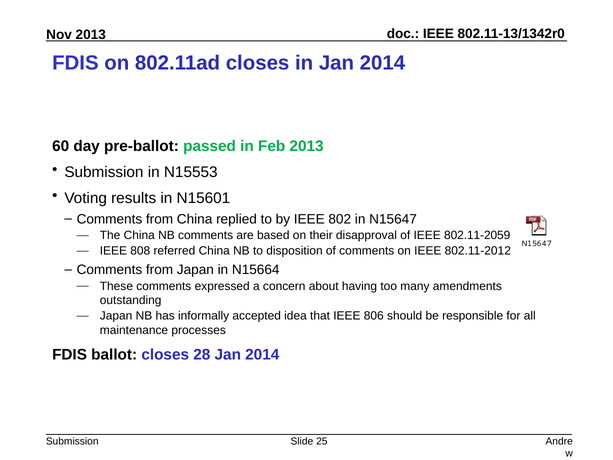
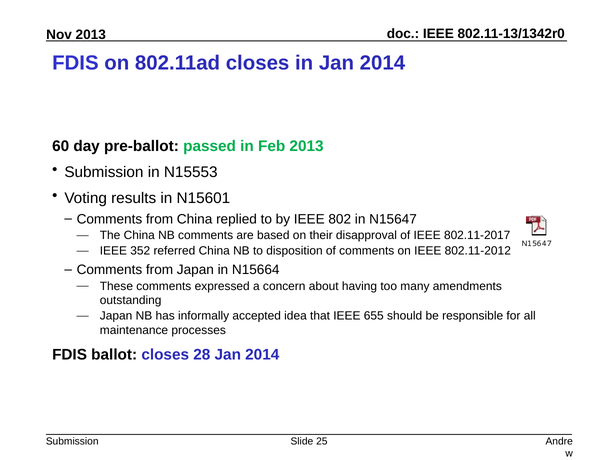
802.11-2059: 802.11-2059 -> 802.11-2017 (477, 235)
808: 808 -> 352 (140, 251)
806: 806 -> 655 (374, 316)
